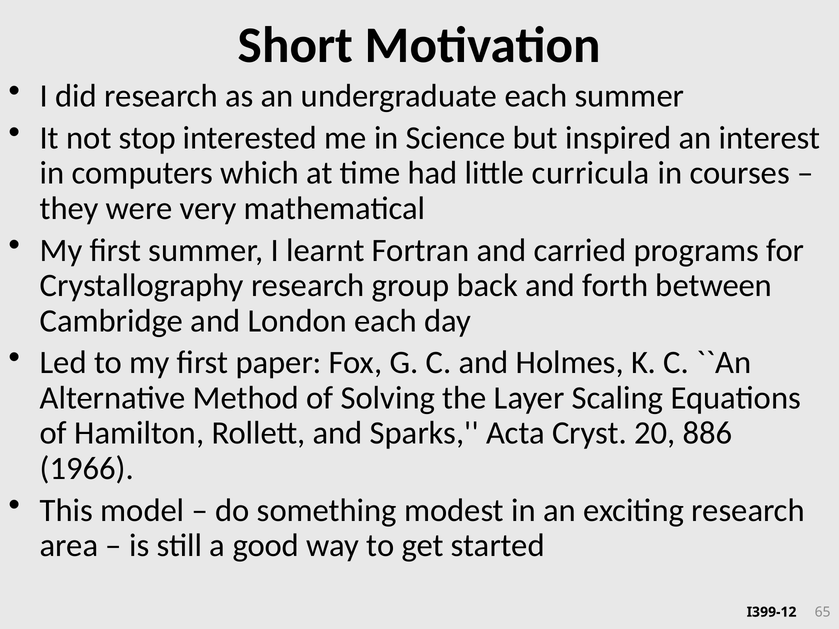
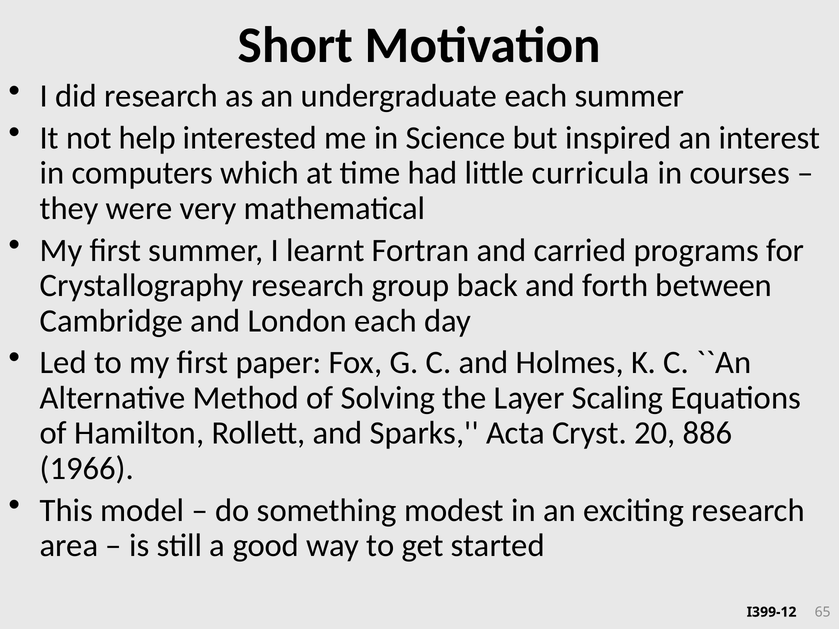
stop: stop -> help (147, 138)
